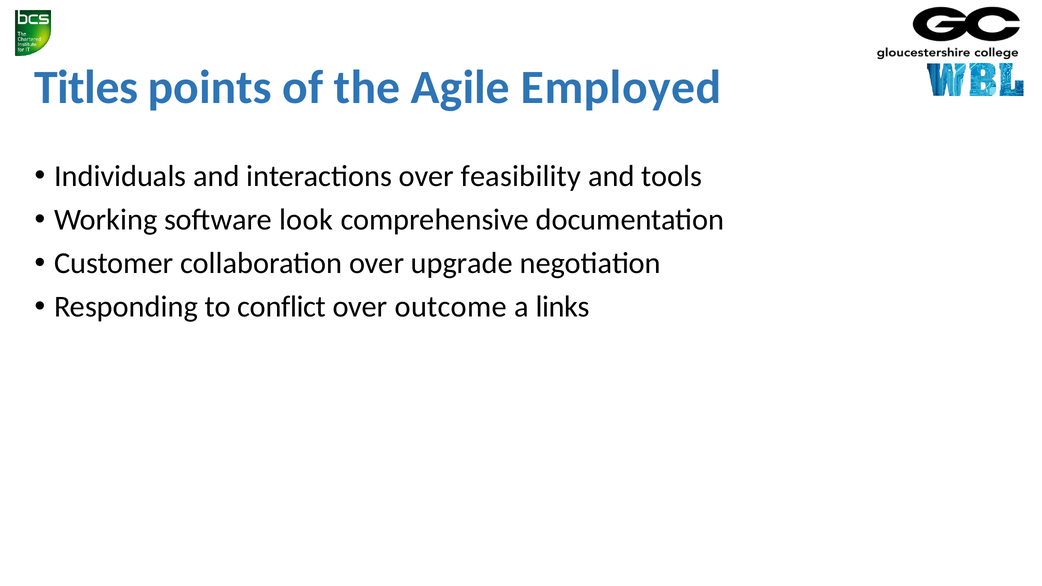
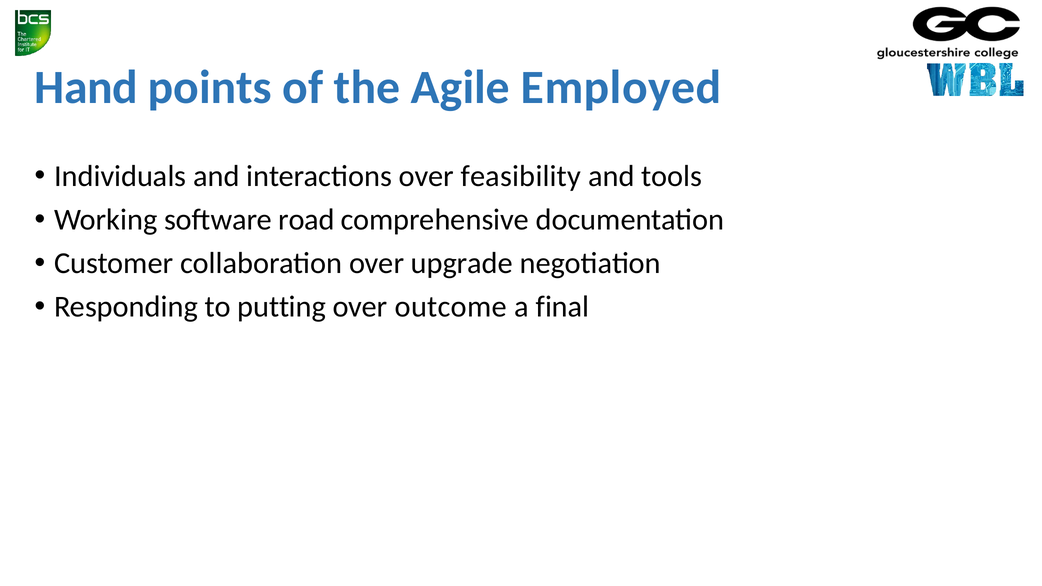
Titles: Titles -> Hand (86, 88)
look: look -> road (306, 220)
conflict: conflict -> putting (282, 307)
links: links -> final (563, 307)
